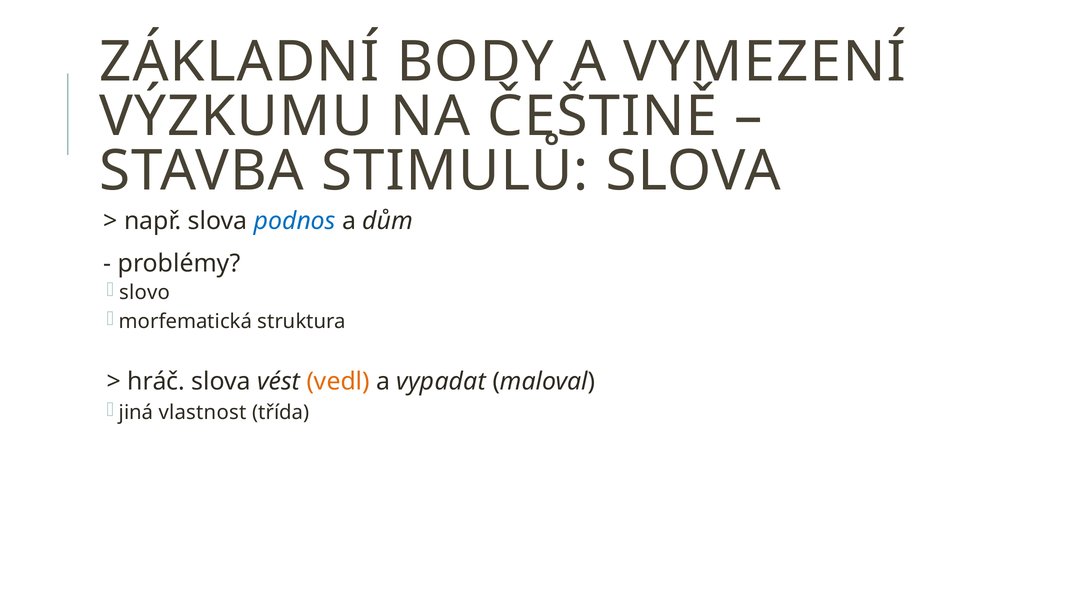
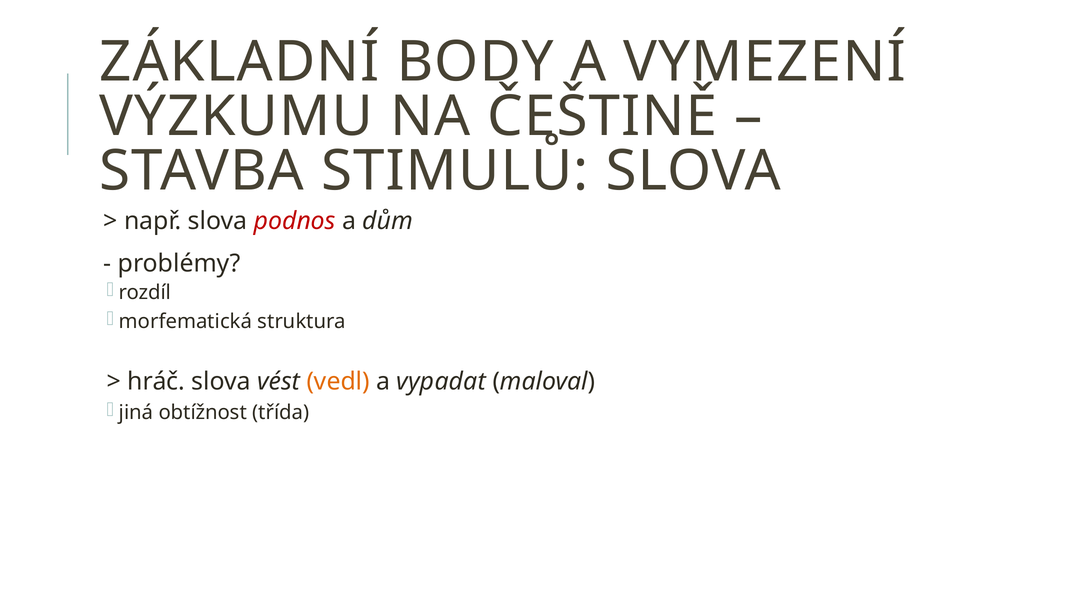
podnos colour: blue -> red (295, 221)
slovo: slovo -> rozdíl (145, 293)
vlastnost: vlastnost -> obtížnost (203, 413)
